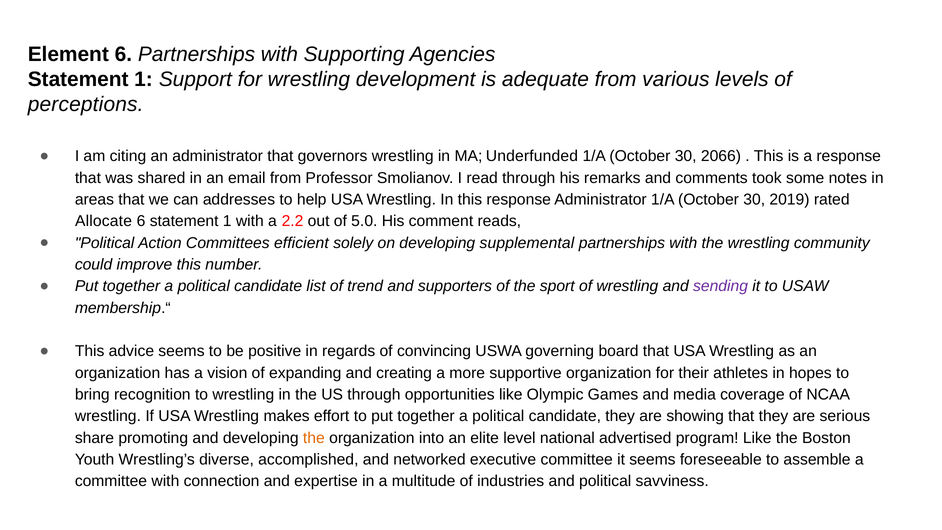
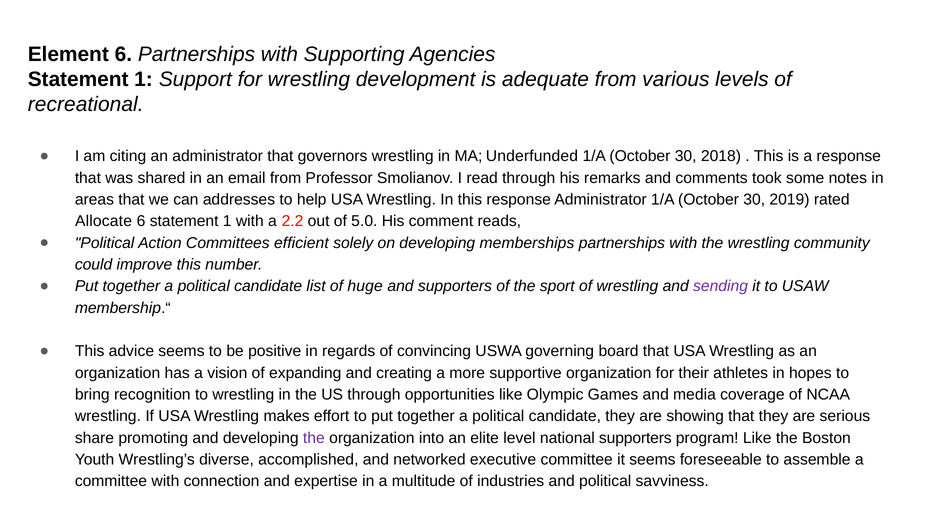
perceptions: perceptions -> recreational (86, 104)
2066: 2066 -> 2018 (721, 156)
supplemental: supplemental -> memberships (527, 243)
trend: trend -> huge (365, 286)
the colour: orange -> purple (314, 438)
national advertised: advertised -> supporters (635, 438)
